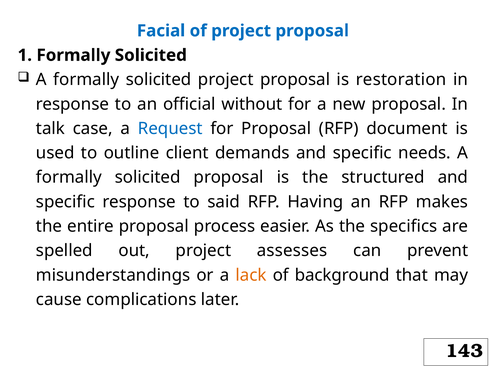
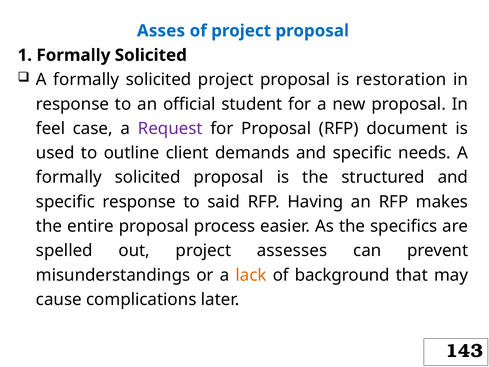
Facial: Facial -> Asses (161, 31)
without: without -> student (252, 104)
talk: talk -> feel (51, 128)
Request colour: blue -> purple (170, 128)
